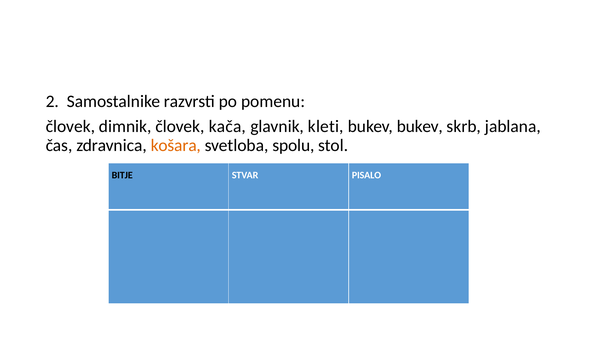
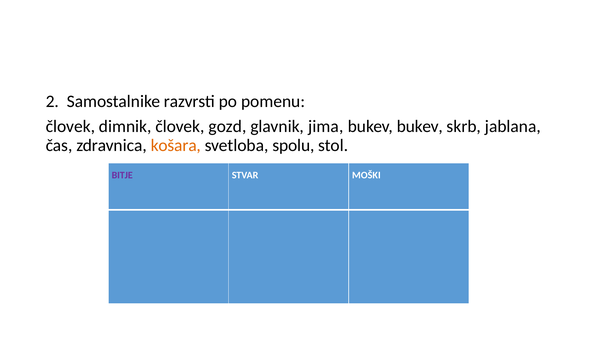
kača: kača -> gozd (227, 126)
kleti: kleti -> jima (326, 126)
BITJE colour: black -> purple (122, 175)
PISALO: PISALO -> MOŠKI (366, 175)
